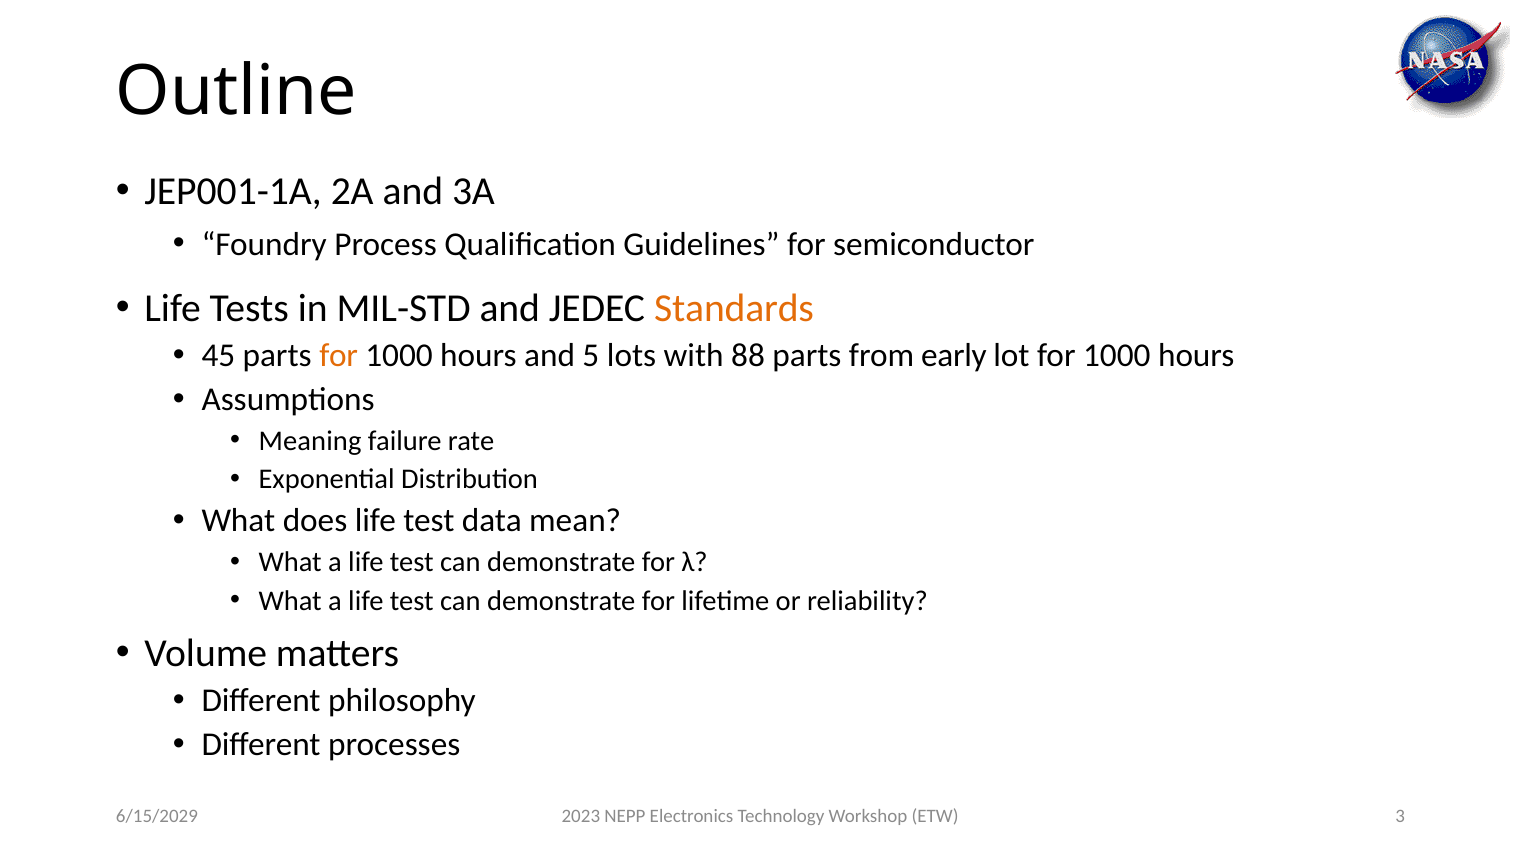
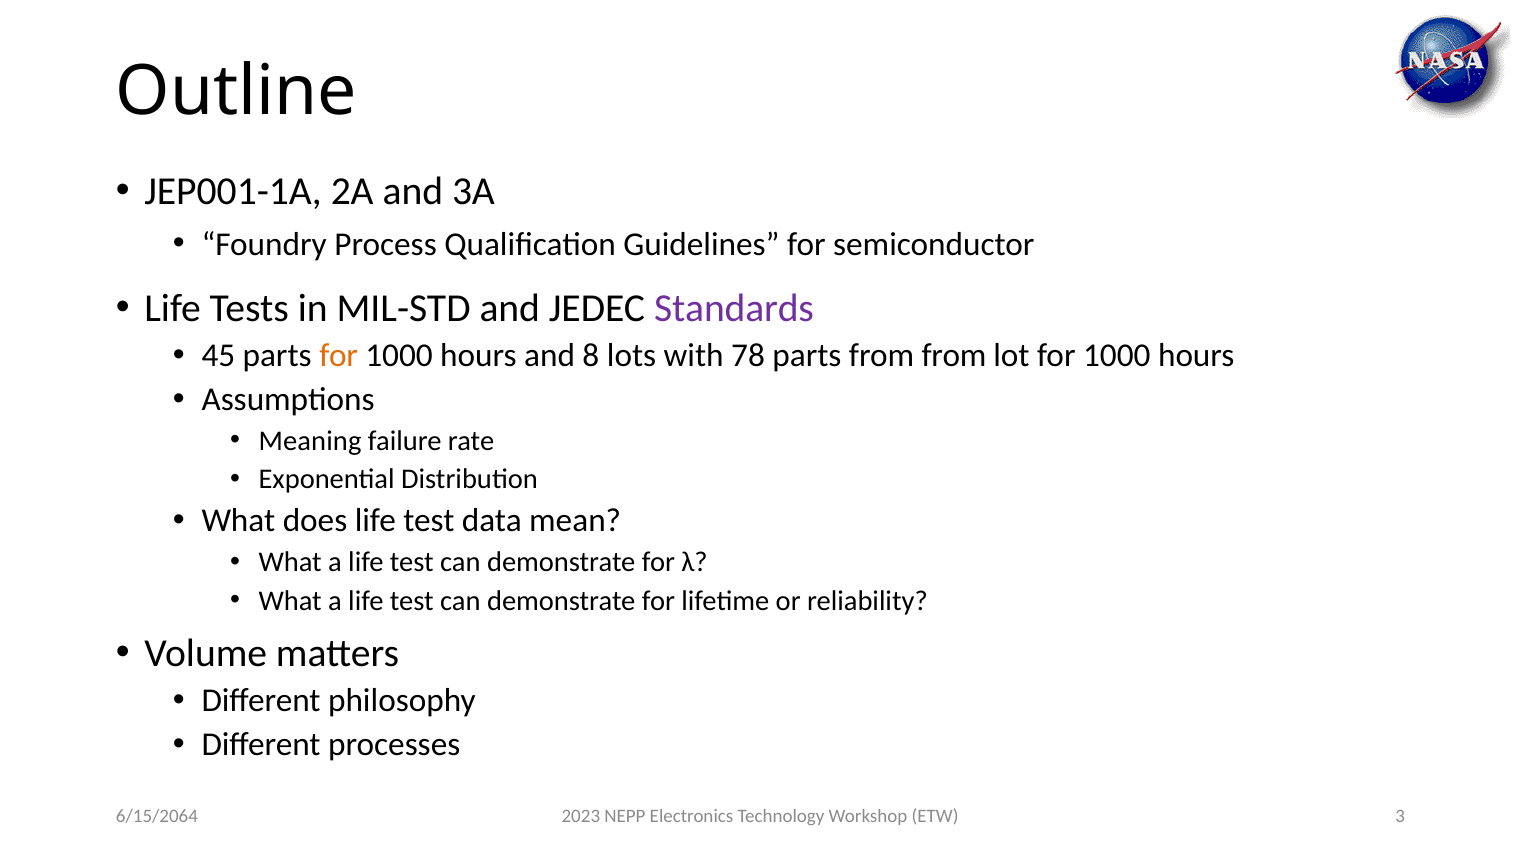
Standards colour: orange -> purple (734, 309)
5: 5 -> 8 (591, 356)
88: 88 -> 78 (748, 356)
from early: early -> from (954, 356)
6/15/2029: 6/15/2029 -> 6/15/2064 (157, 817)
